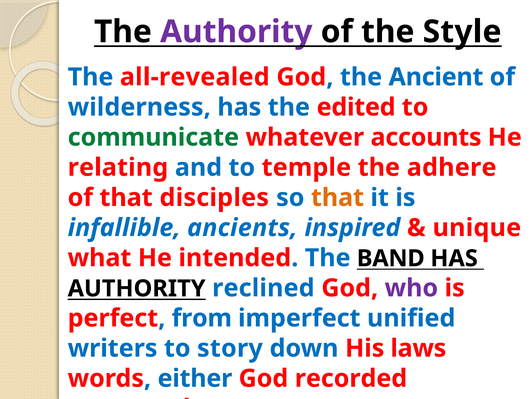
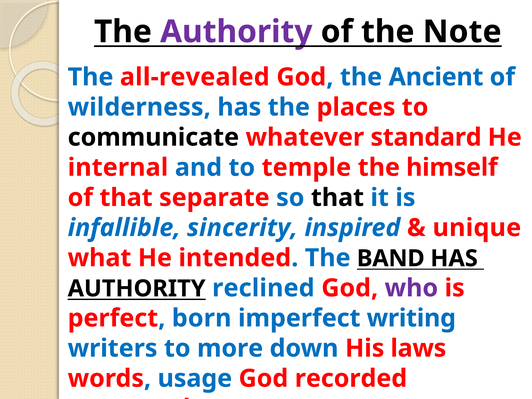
Style: Style -> Note (462, 32)
edited: edited -> places (356, 107)
communicate colour: green -> black (153, 137)
accounts: accounts -> standard (426, 137)
relating: relating -> internal (118, 168)
adhere: adhere -> himself (452, 168)
disciples: disciples -> separate (214, 198)
that colour: orange -> black (337, 198)
ancients: ancients -> sincerity (242, 228)
from: from -> born (202, 318)
unified: unified -> writing (411, 318)
story: story -> more (230, 348)
either: either -> usage (195, 378)
